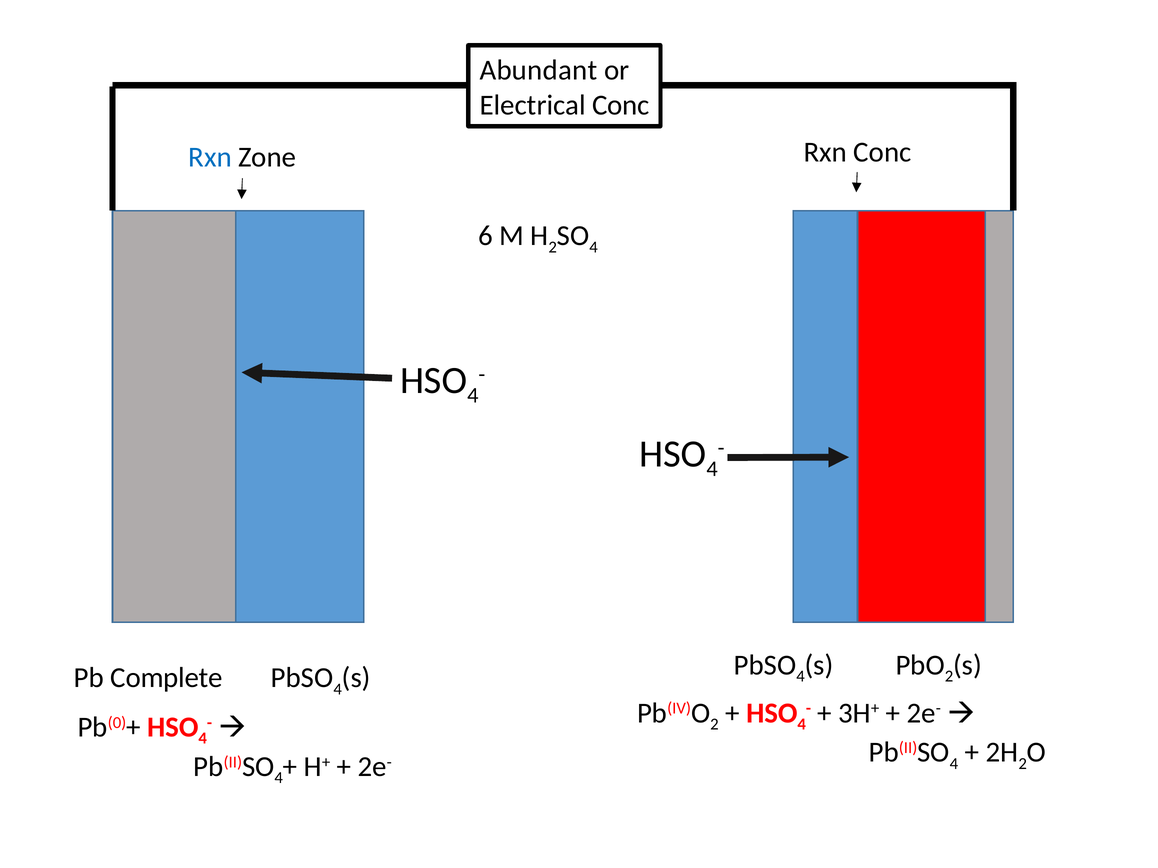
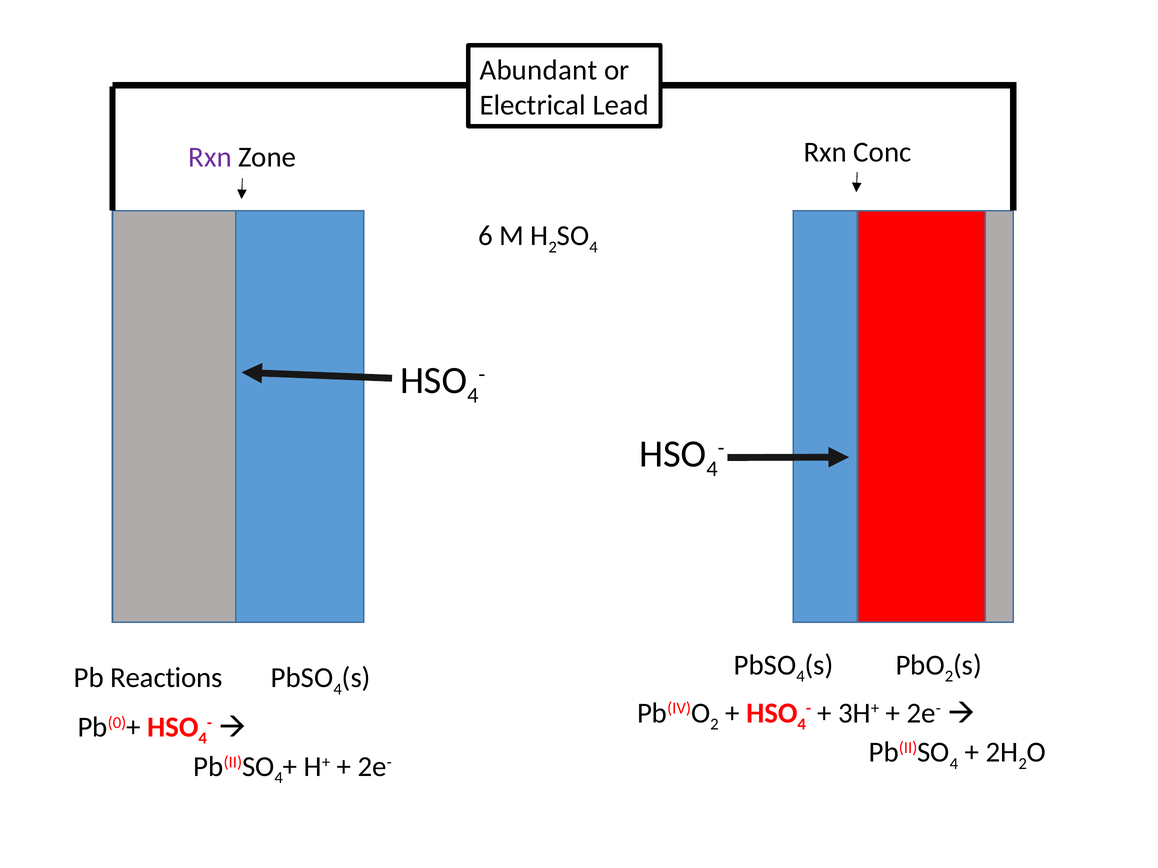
Electrical Conc: Conc -> Lead (621, 105)
Rxn colour: blue -> purple (210, 157)
Complete: Complete -> Reactions (166, 678)
